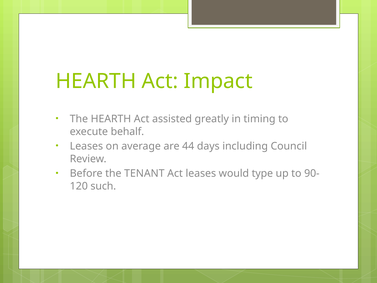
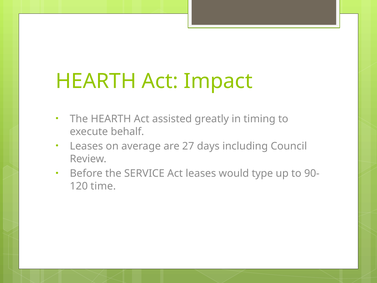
44: 44 -> 27 (188, 146)
TENANT: TENANT -> SERVICE (144, 173)
such: such -> time (103, 186)
